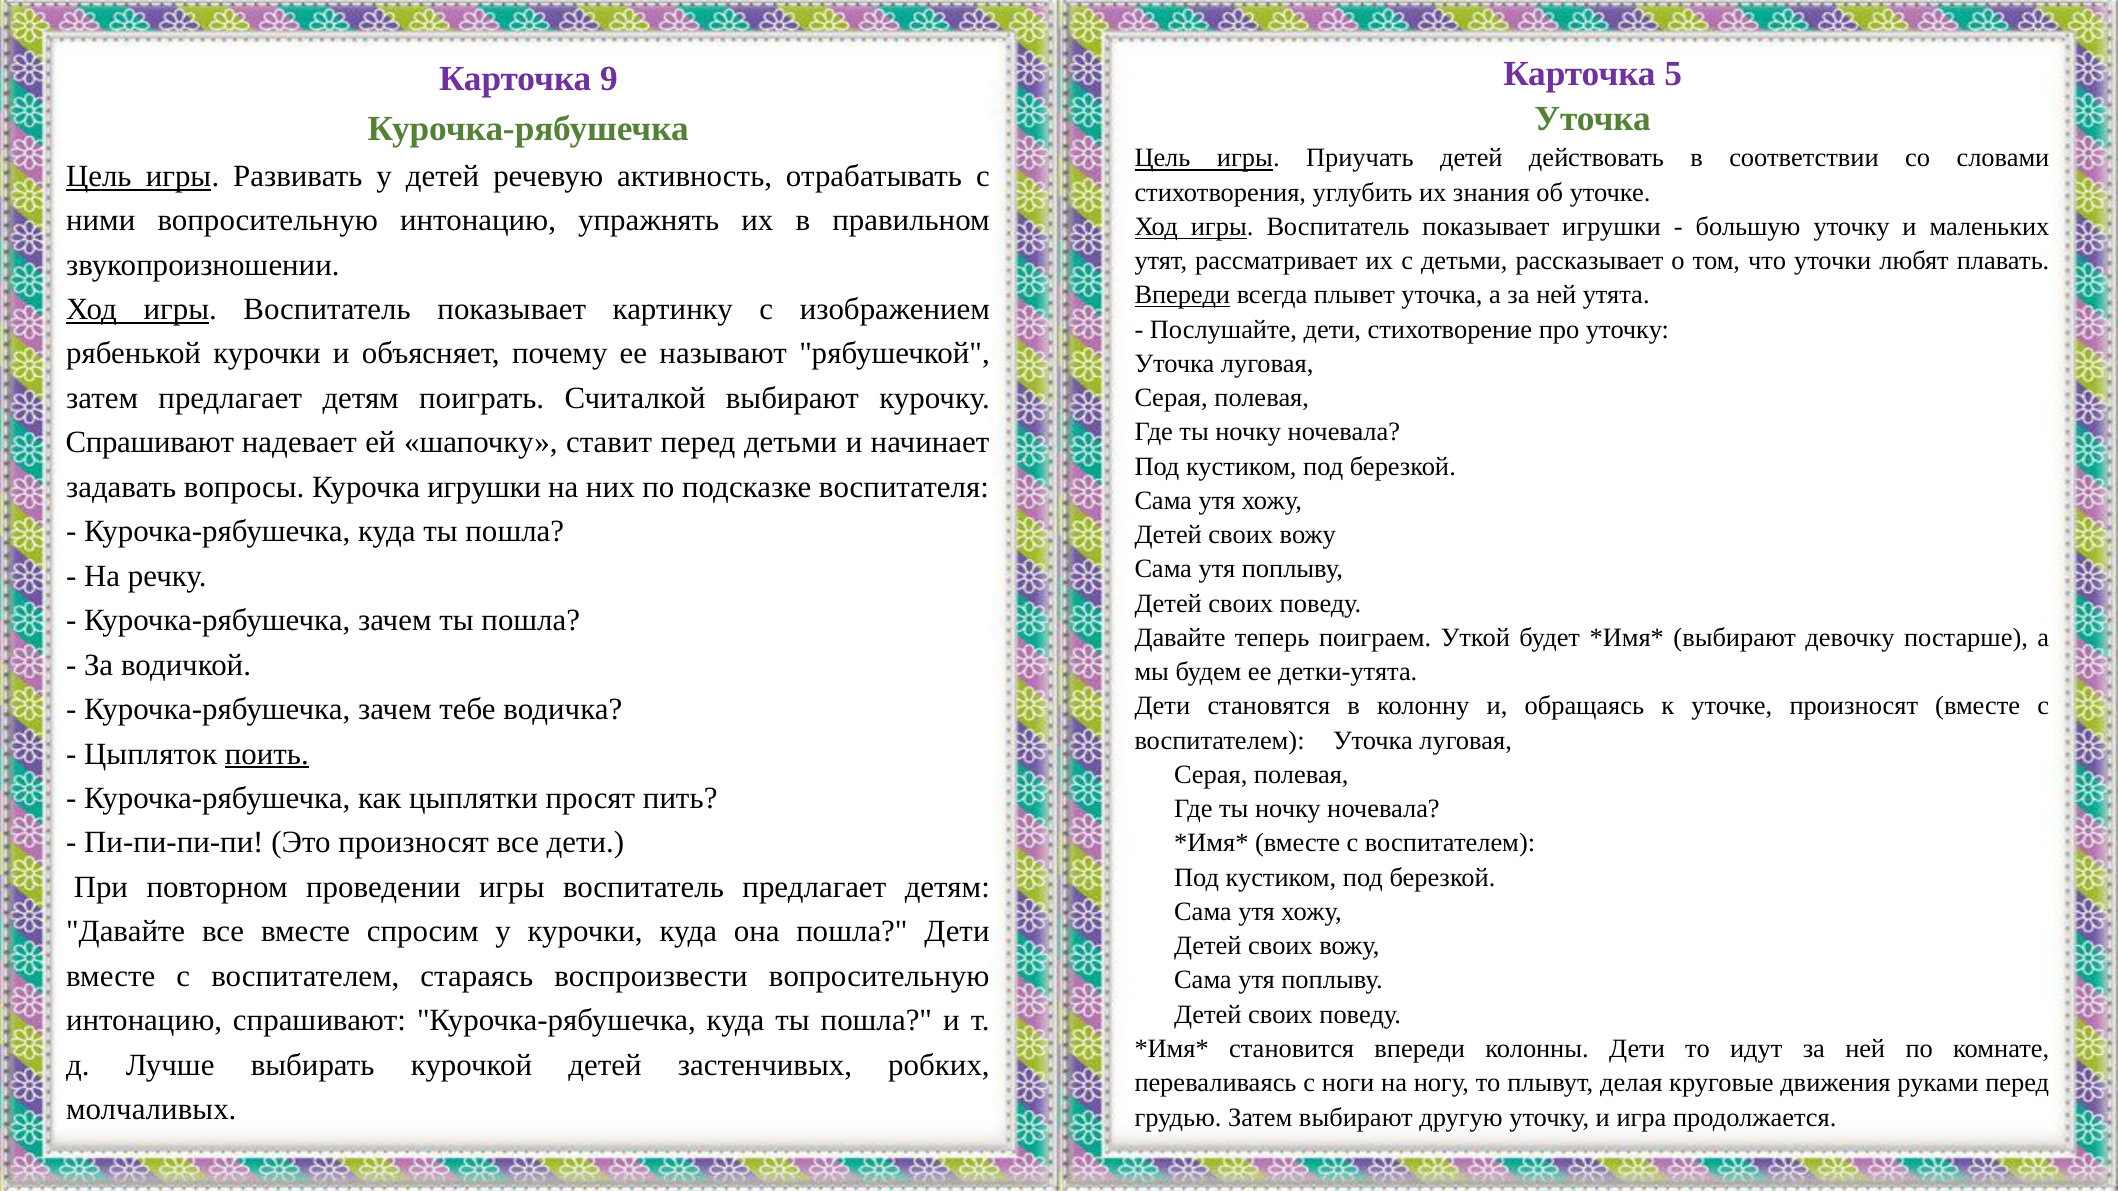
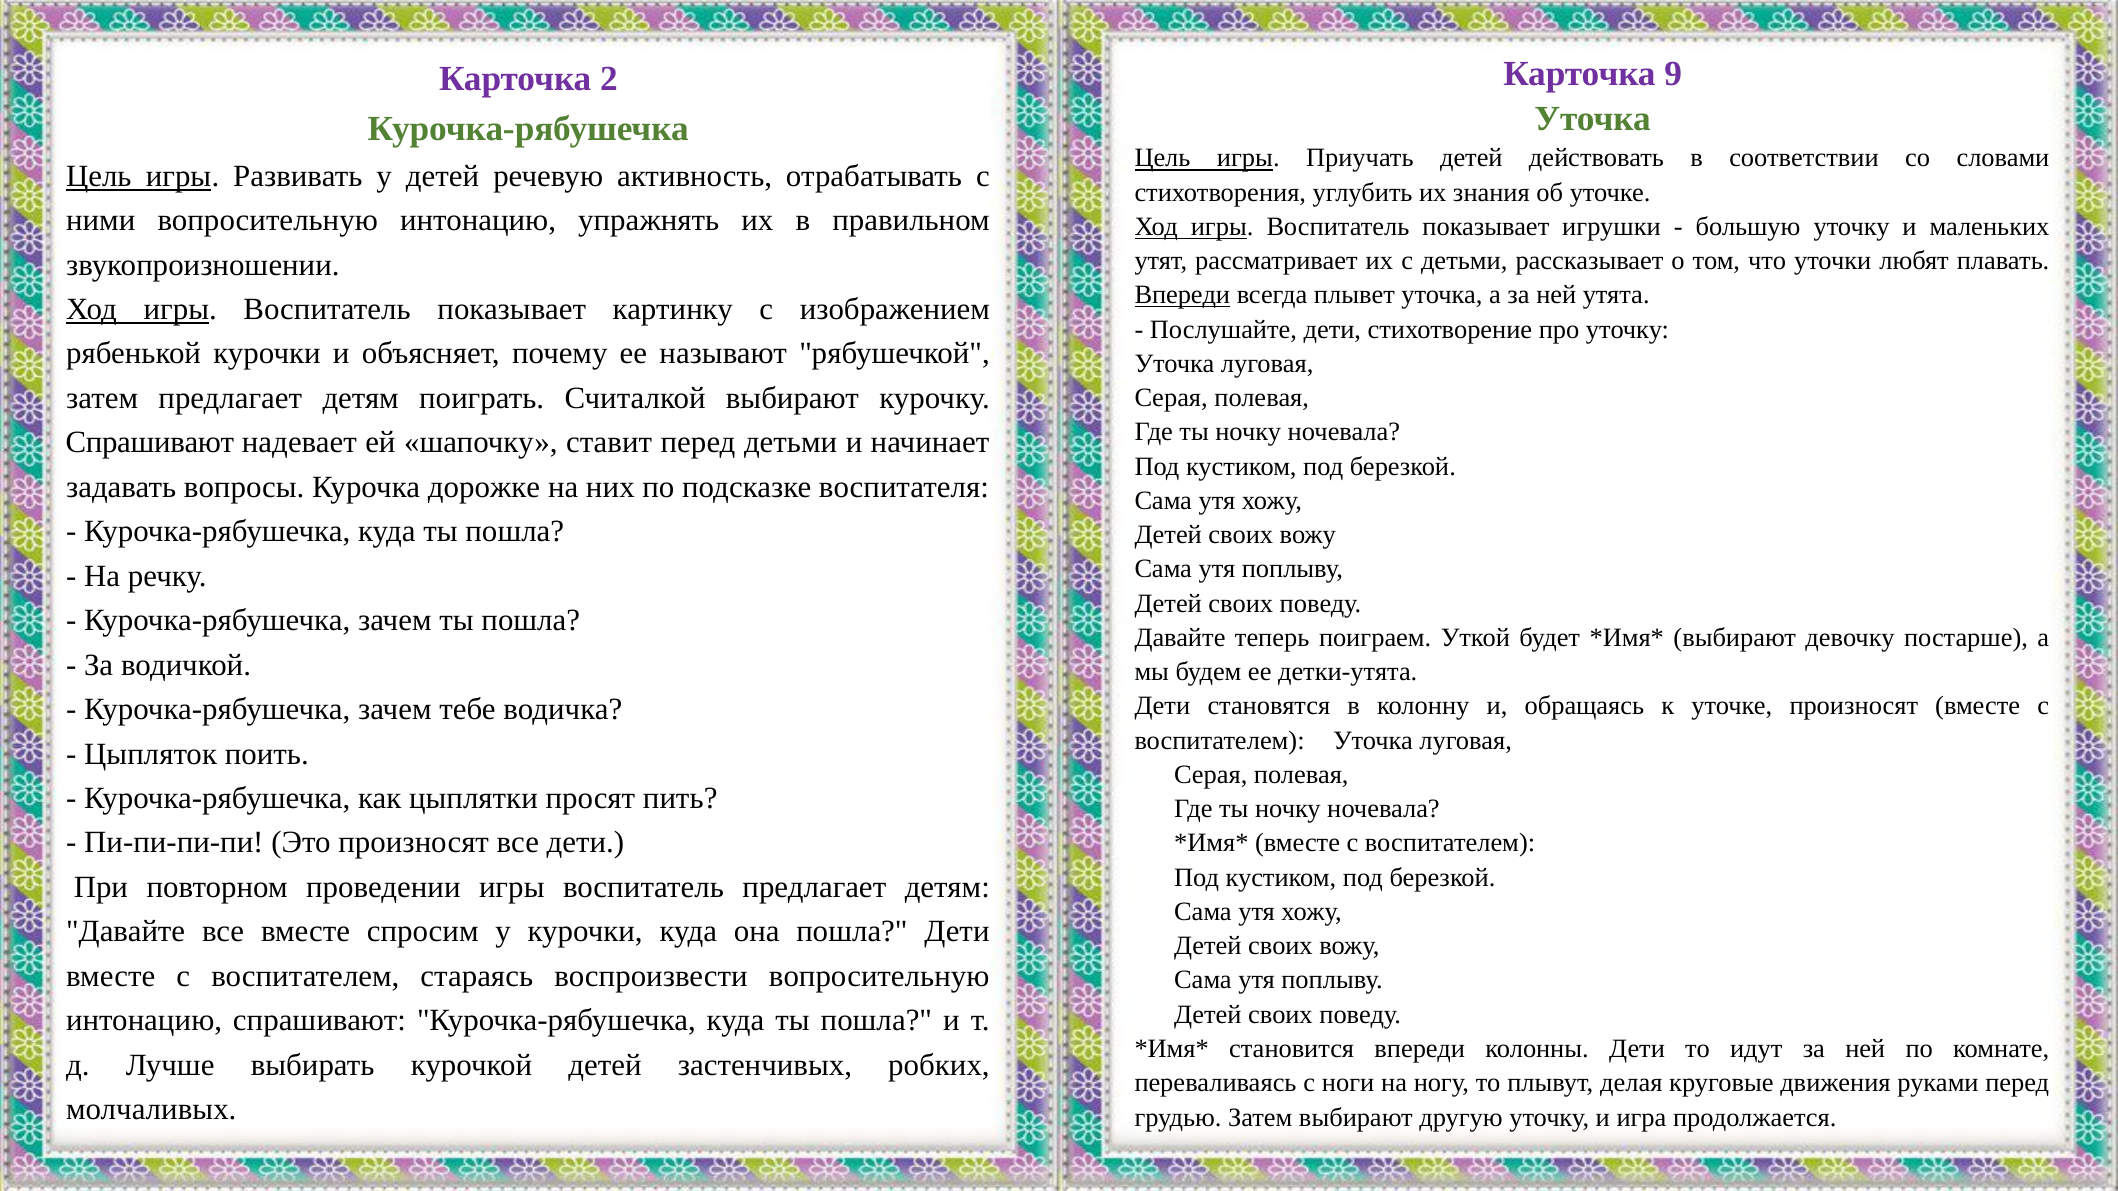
5: 5 -> 9 (1673, 73)
9: 9 -> 2 (609, 78)
Курочка игрушки: игрушки -> дорожке (484, 487)
поить underline: present -> none (267, 754)
